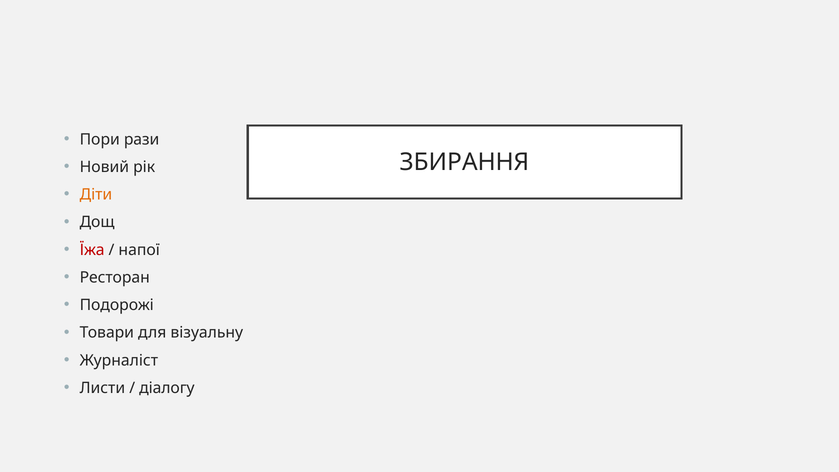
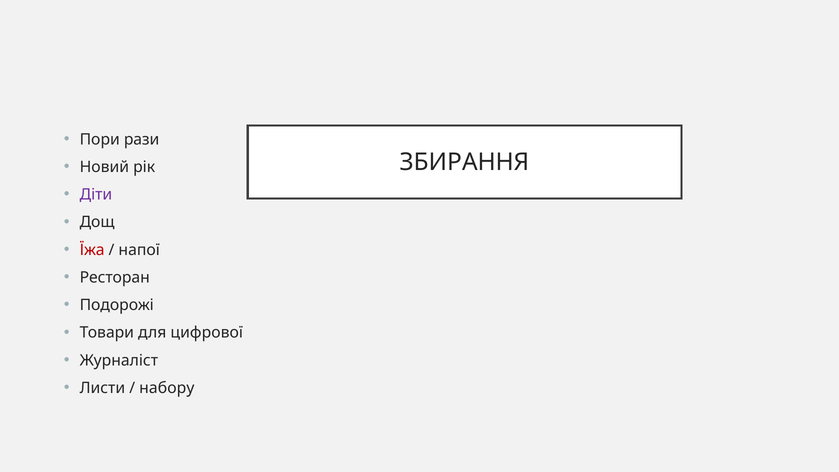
Діти colour: orange -> purple (96, 195)
візуальну: візуальну -> цифрової (207, 333)
діалогу: діалогу -> набору (167, 388)
